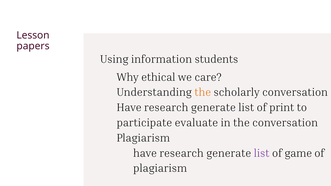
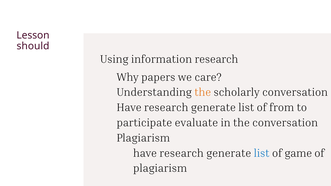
papers: papers -> should (33, 46)
information students: students -> research (216, 59)
ethical: ethical -> papers (158, 77)
print: print -> from (282, 108)
list colour: purple -> blue (262, 153)
